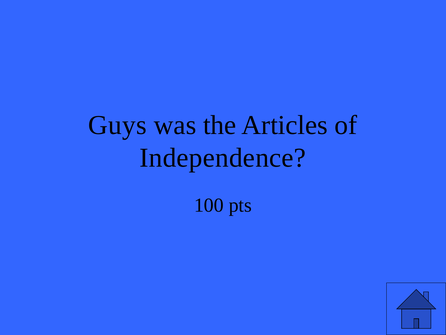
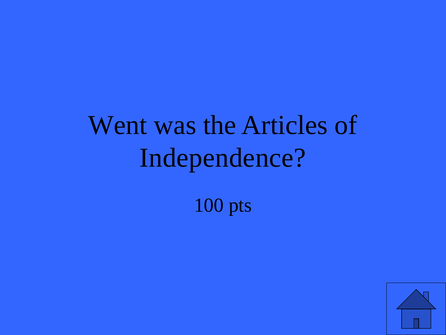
Guys: Guys -> Went (118, 125)
